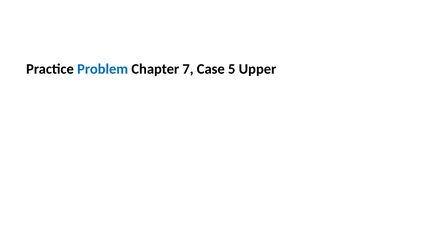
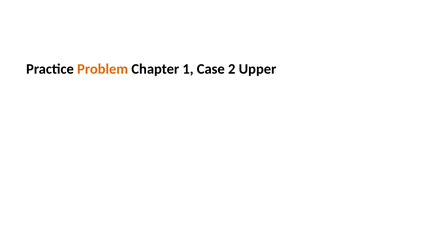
Problem colour: blue -> orange (103, 69)
7: 7 -> 1 (188, 69)
5: 5 -> 2 (232, 69)
